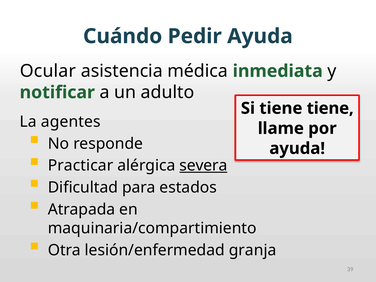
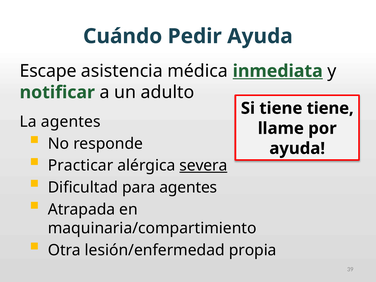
Ocular: Ocular -> Escape (48, 71)
inmediata underline: none -> present (278, 71)
para estados: estados -> agentes (188, 187)
granja: granja -> propia (253, 250)
